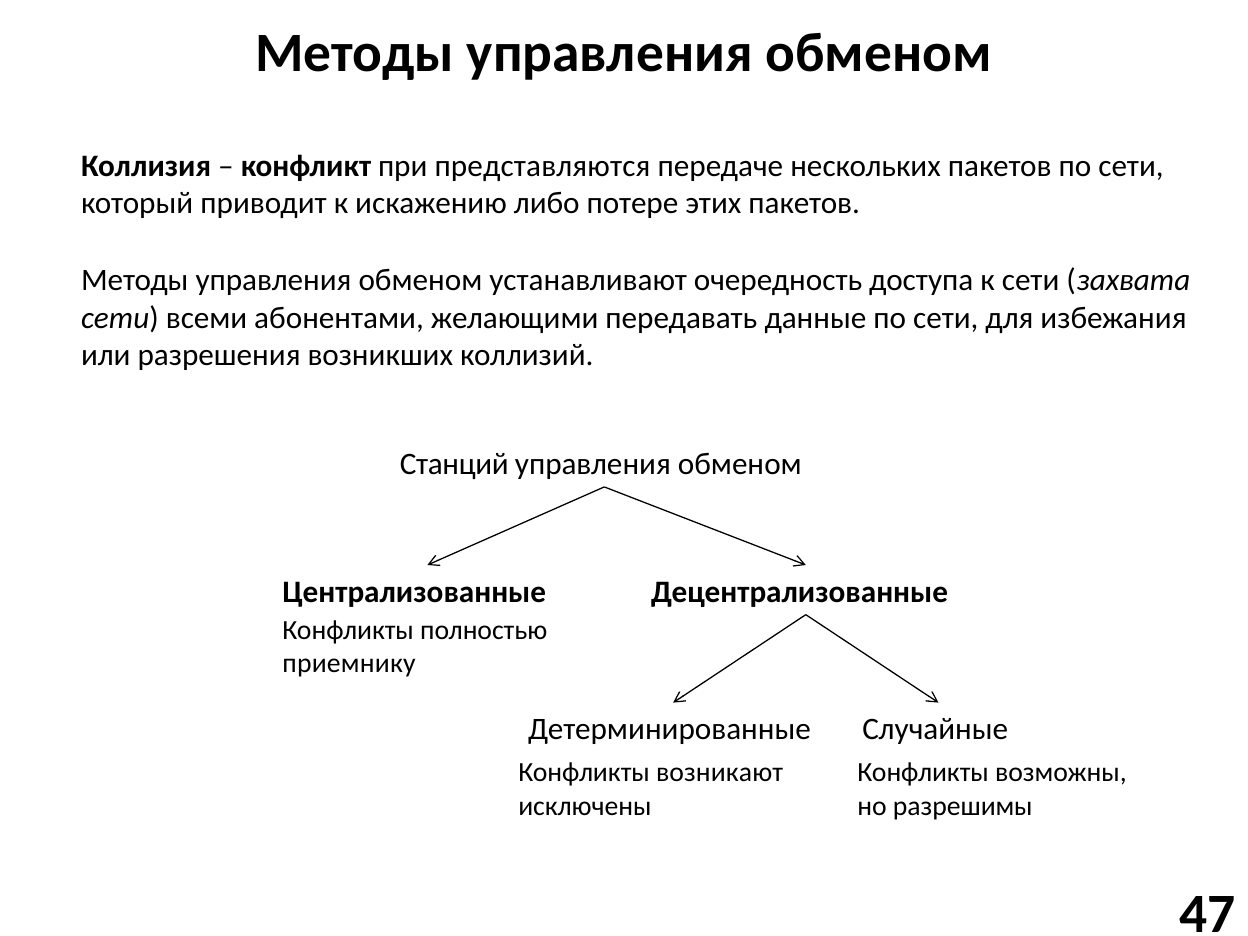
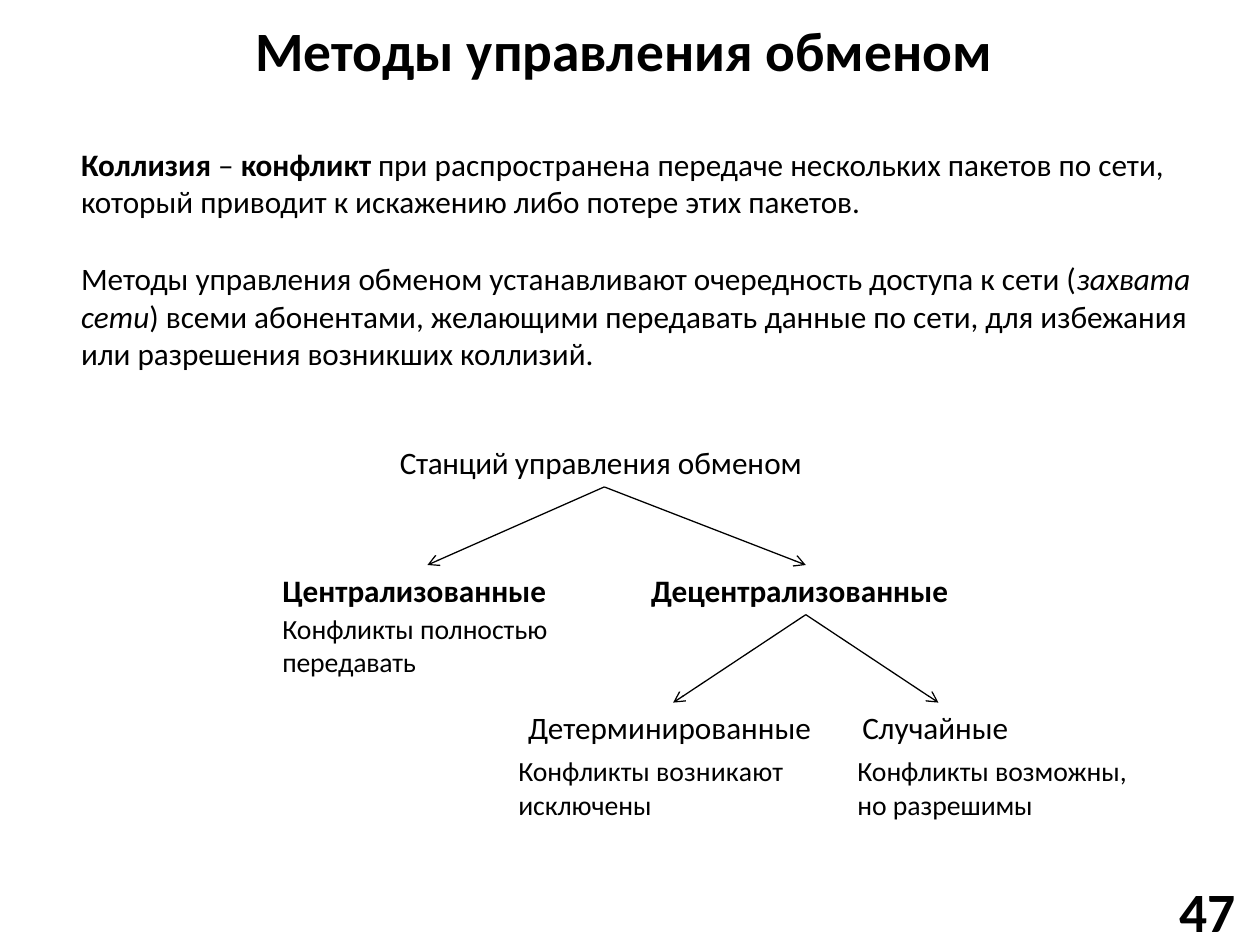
представляются: представляются -> распространена (542, 166)
приемнику: приемнику -> передавать (349, 663)
